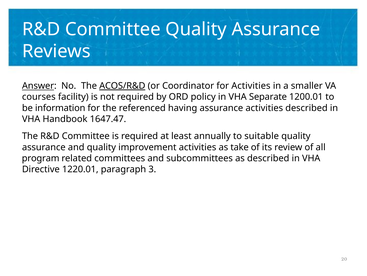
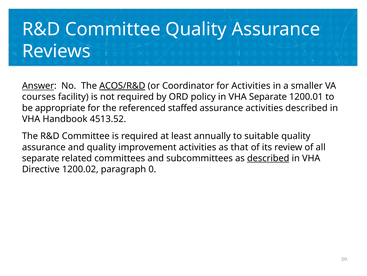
information: information -> appropriate (60, 108)
having: having -> staffed (183, 108)
1647.47: 1647.47 -> 4513.52 (108, 119)
take: take -> that (239, 147)
program: program -> separate (41, 158)
described underline: none -> present (268, 158)
1220.01: 1220.01 -> 1200.02 (80, 169)
3: 3 -> 0 (152, 169)
